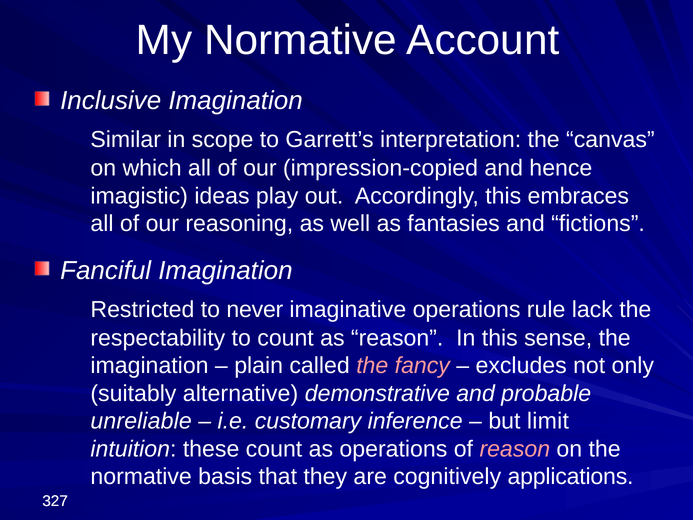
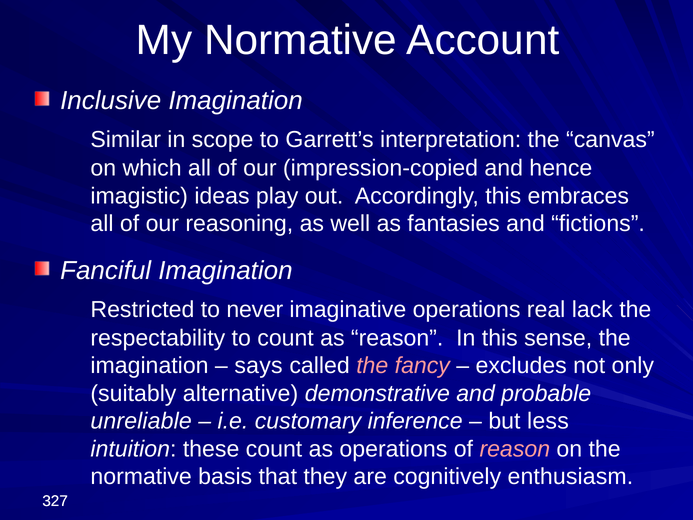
rule: rule -> real (546, 309)
plain: plain -> says (259, 366)
limit: limit -> less (548, 421)
applications: applications -> enthusiasm (570, 477)
